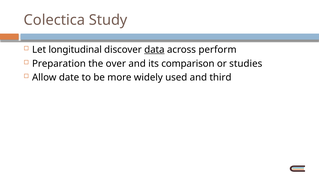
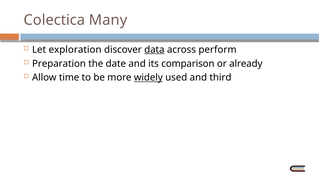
Study: Study -> Many (108, 20)
longitudinal: longitudinal -> exploration (75, 50)
over: over -> date (116, 63)
studies: studies -> already (246, 63)
date: date -> time (69, 77)
widely underline: none -> present (148, 77)
